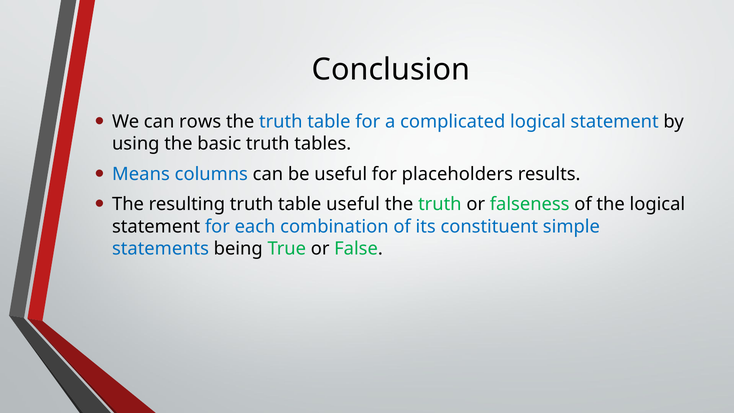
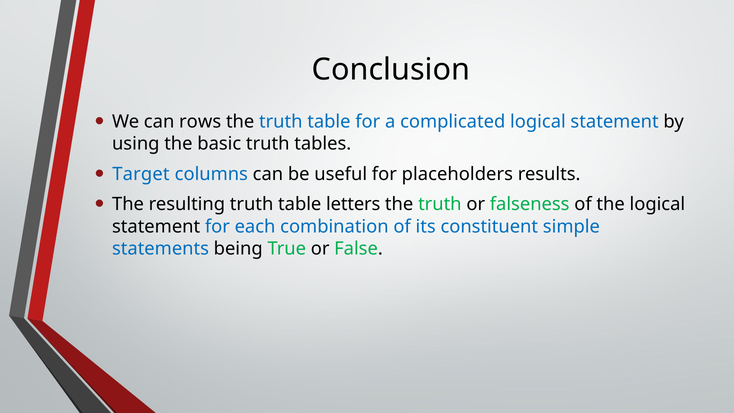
Means: Means -> Target (141, 174)
table useful: useful -> letters (353, 204)
